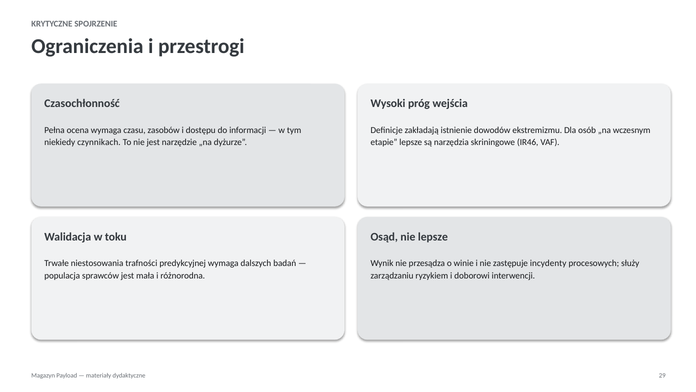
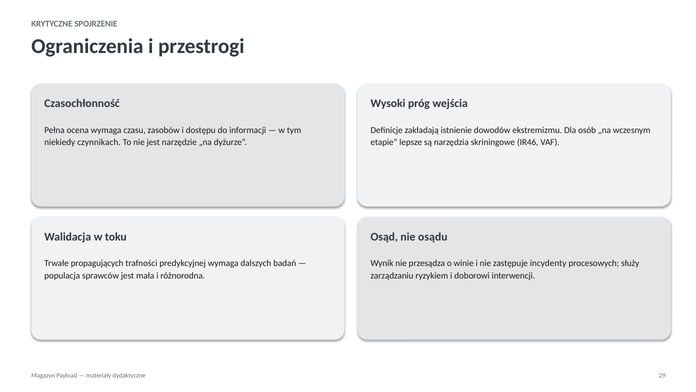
nie lepsze: lepsze -> osądu (433, 236)
niestosowania: niestosowania -> propagujących (97, 263)
